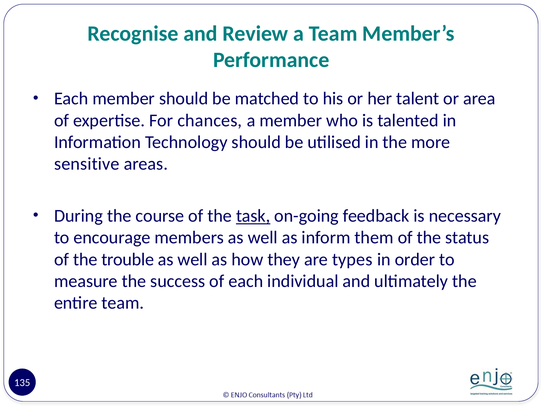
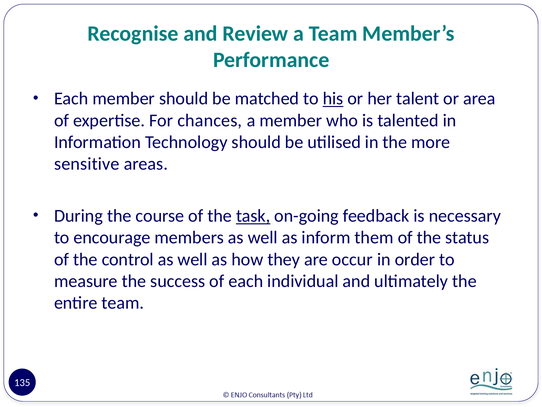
his underline: none -> present (333, 99)
trouble: trouble -> control (128, 259)
types: types -> occur (352, 259)
